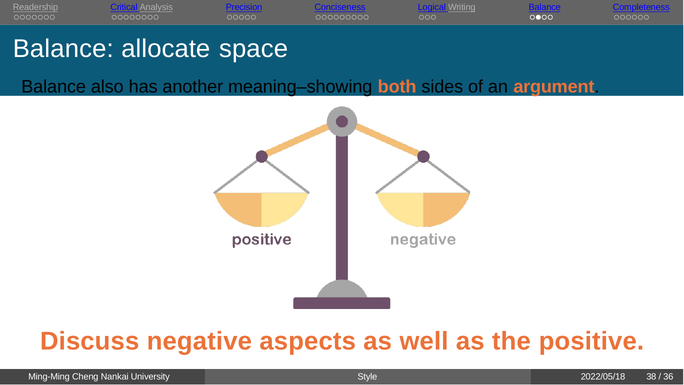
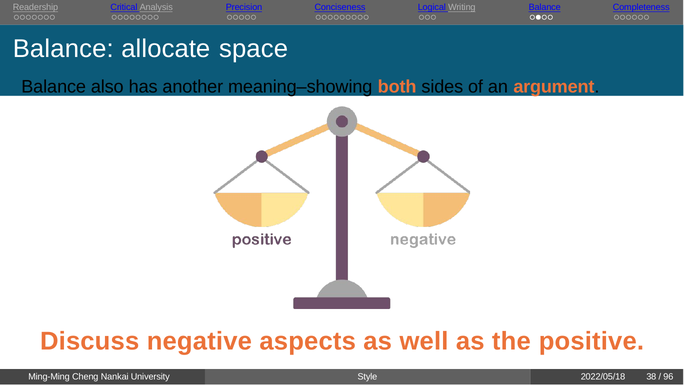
36: 36 -> 96 (668, 377)
